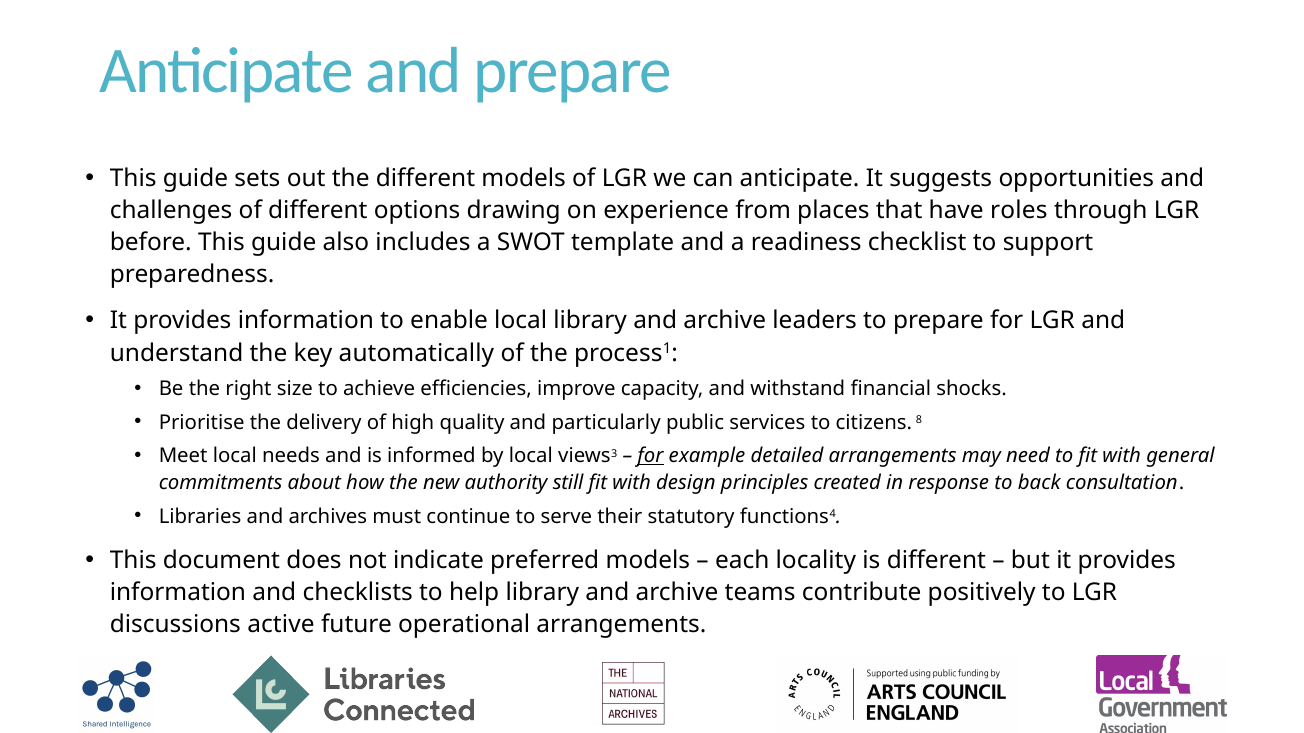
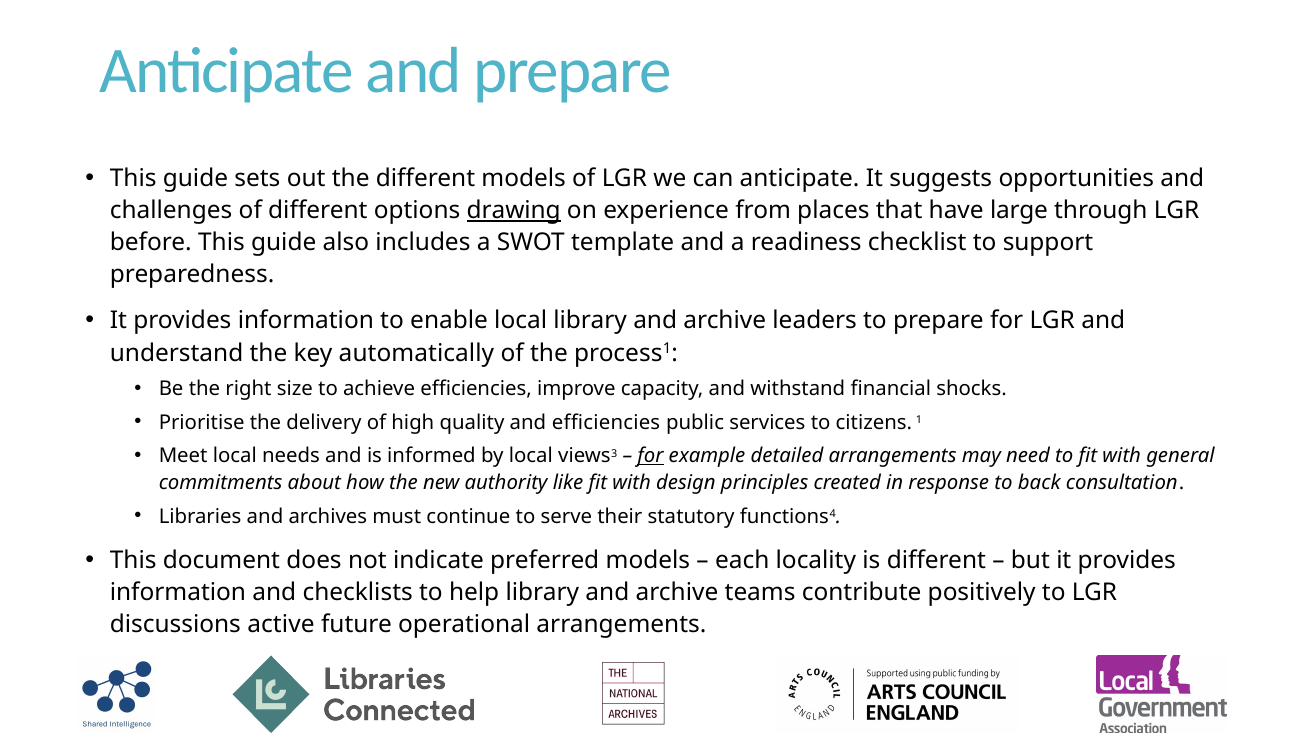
drawing underline: none -> present (514, 211)
roles: roles -> large (1019, 211)
and particularly: particularly -> efficiencies (606, 423)
8: 8 -> 1 (919, 420)
still: still -> like (568, 483)
